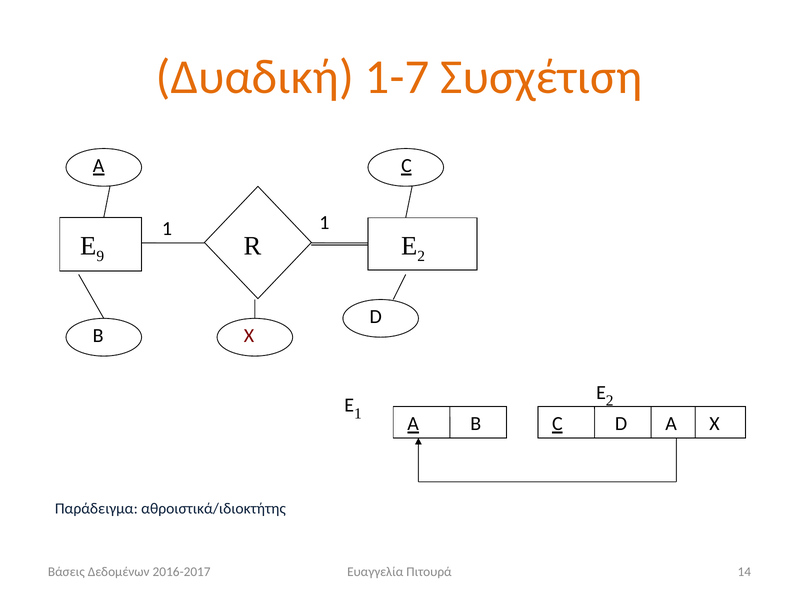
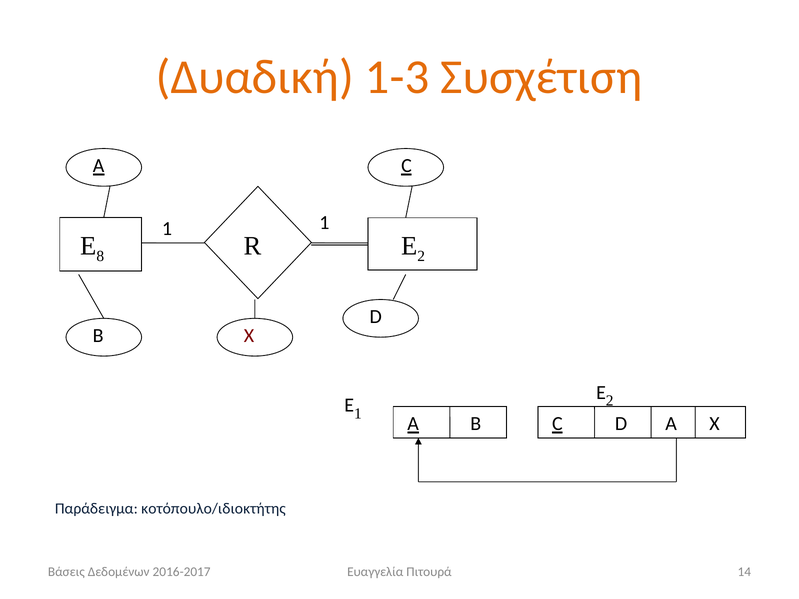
1-7: 1-7 -> 1-3 (397, 77)
9: 9 -> 8 (100, 256)
αθροιστικά/ιδιοκτήτης: αθροιστικά/ιδιοκτήτης -> κοτόπουλο/ιδιοκτήτης (213, 509)
